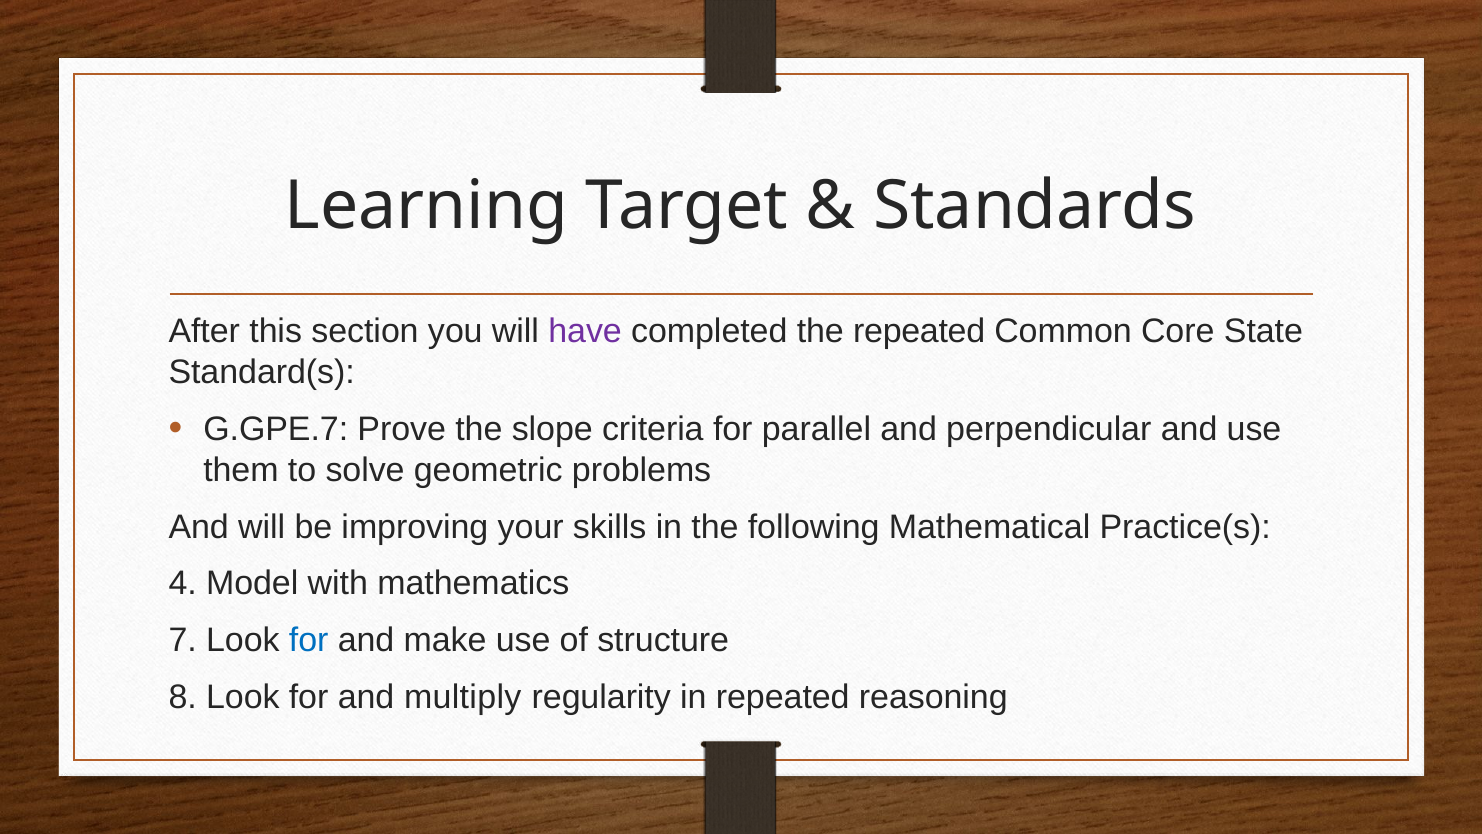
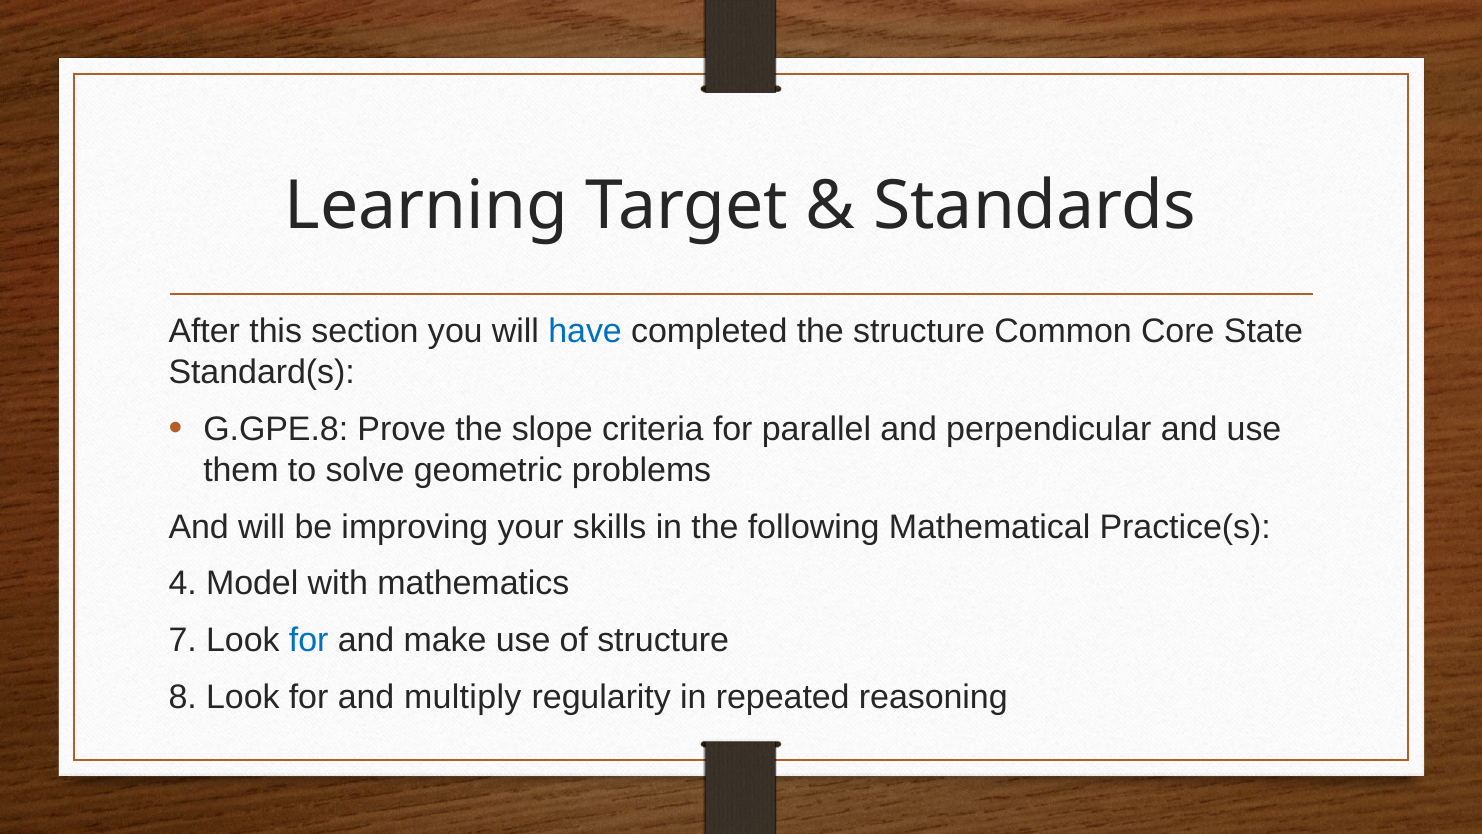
have colour: purple -> blue (585, 332)
the repeated: repeated -> structure (919, 332)
G.GPE.7: G.GPE.7 -> G.GPE.8 (276, 429)
